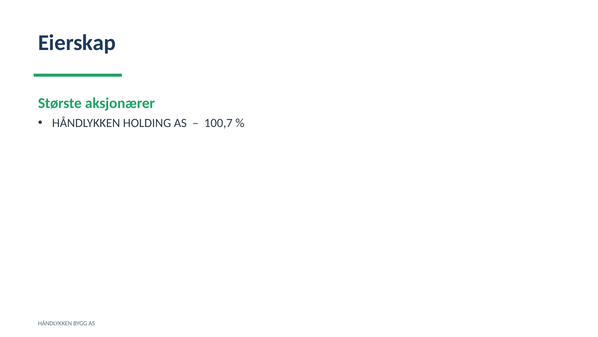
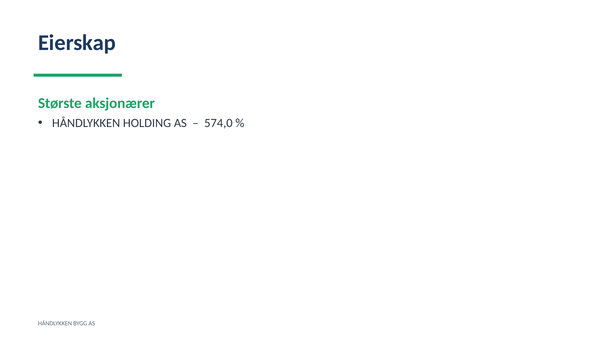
100,7: 100,7 -> 574,0 (218, 123)
